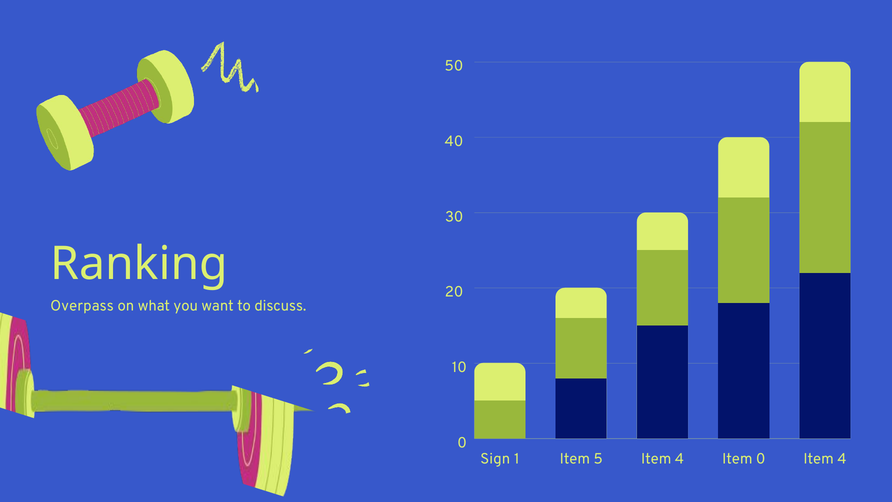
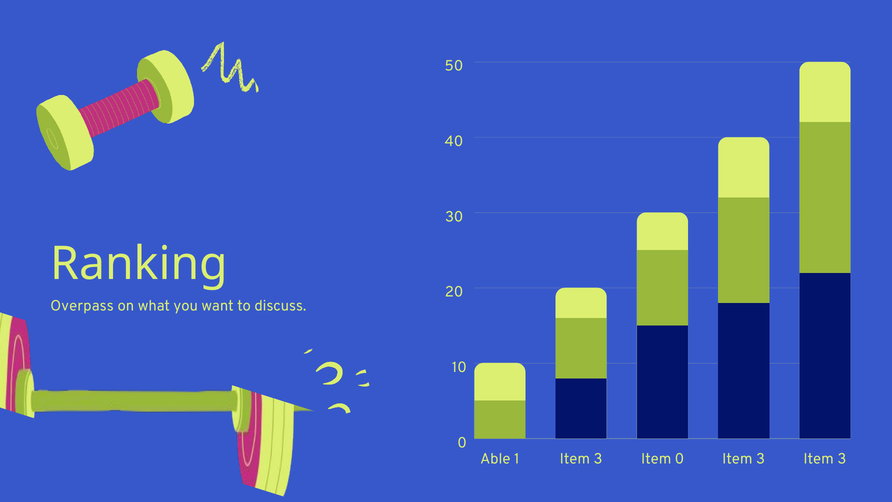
Sign: Sign -> Able (495, 459)
1 Item 5: 5 -> 3 (598, 459)
4: 4 -> 0 (679, 459)
0: 0 -> 3 (761, 459)
4: 4 -> 3 (842, 459)
